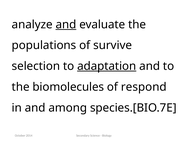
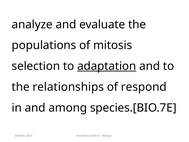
and underline: present -> none (66, 24)
survive: survive -> mitosis (113, 45)
biomolecules: biomolecules -> relationships (68, 87)
